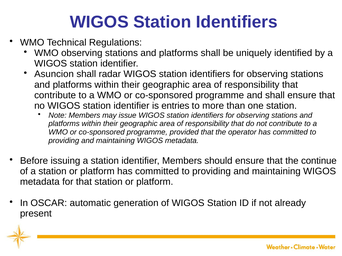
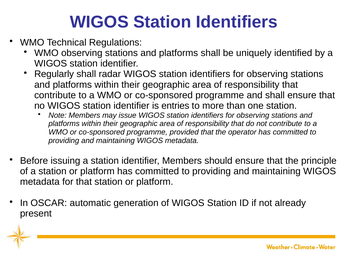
Asuncion: Asuncion -> Regularly (54, 74)
continue: continue -> principle (319, 161)
